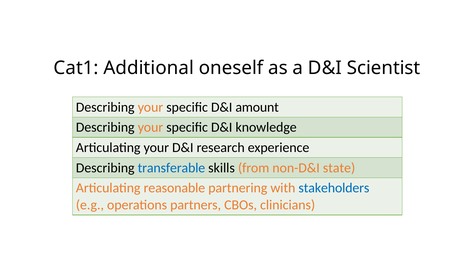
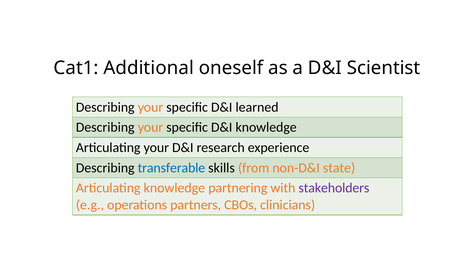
amount: amount -> learned (257, 107)
Articulating reasonable: reasonable -> knowledge (174, 188)
stakeholders colour: blue -> purple (334, 188)
